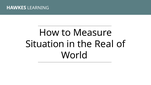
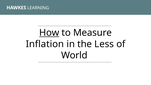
How underline: none -> present (49, 33)
Situation: Situation -> Inflation (45, 44)
Real: Real -> Less (104, 44)
